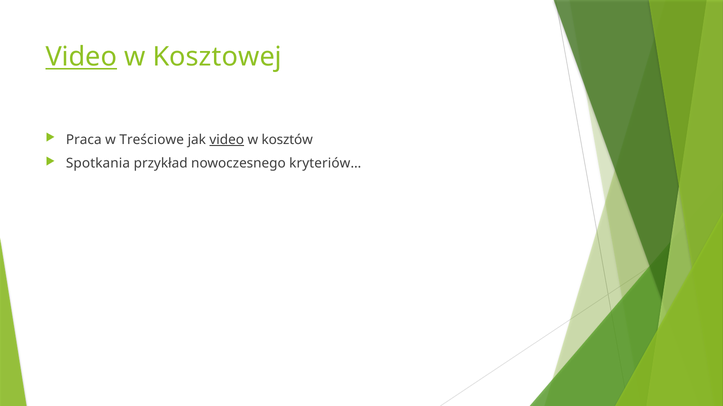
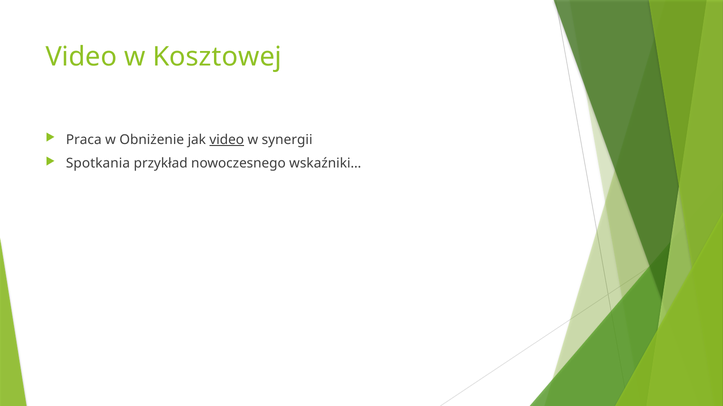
Video underline: present -> none (81, 57)
Treściowe: Treściowe -> Obniżenie (152, 140)
kosztów: kosztów -> synergii (287, 140)
kryteriów…: kryteriów… -> wskaźniki… (325, 164)
